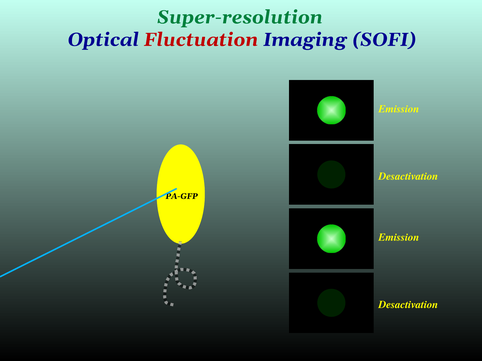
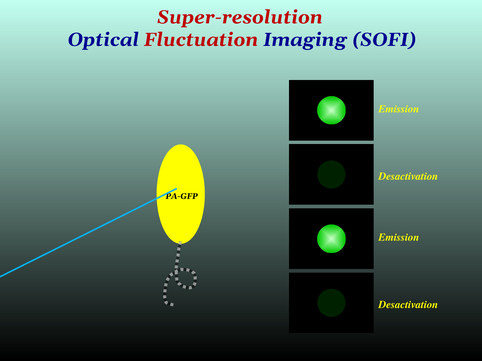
Super-resolution colour: green -> red (240, 17)
